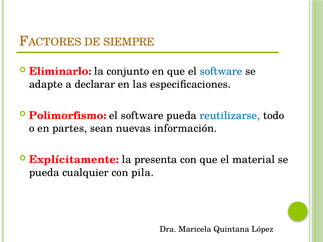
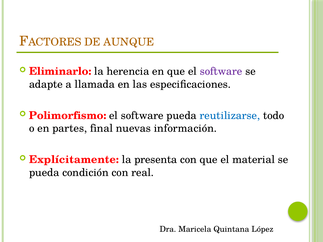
SIEMPRE: SIEMPRE -> AUNQUE (129, 42)
conjunto: conjunto -> herencia (128, 71)
software colour: blue -> purple (221, 71)
declarar: declarar -> llamada (95, 84)
sean: sean -> final (101, 128)
cualquier: cualquier -> condición (85, 173)
pila: pila -> real (143, 173)
